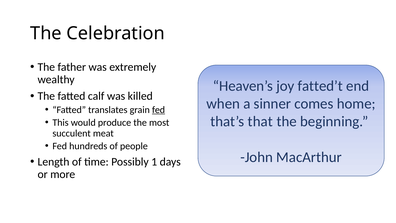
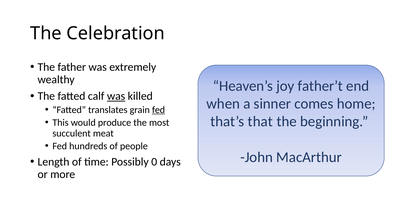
fatted’t: fatted’t -> father’t (320, 86)
was underline: none -> present (116, 96)
1: 1 -> 0 (154, 162)
